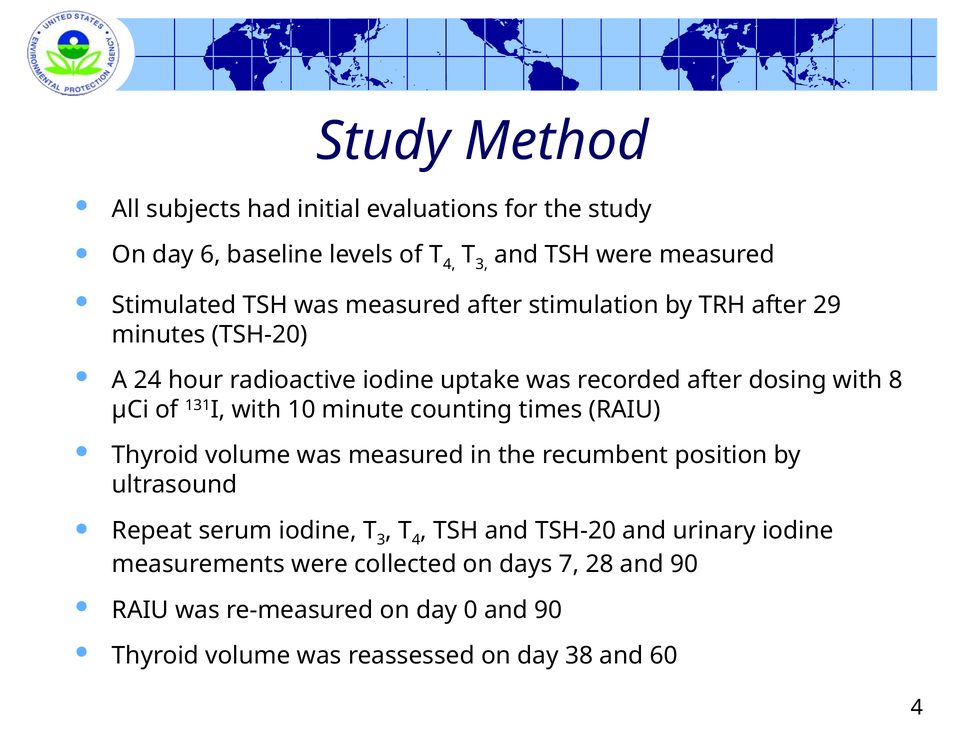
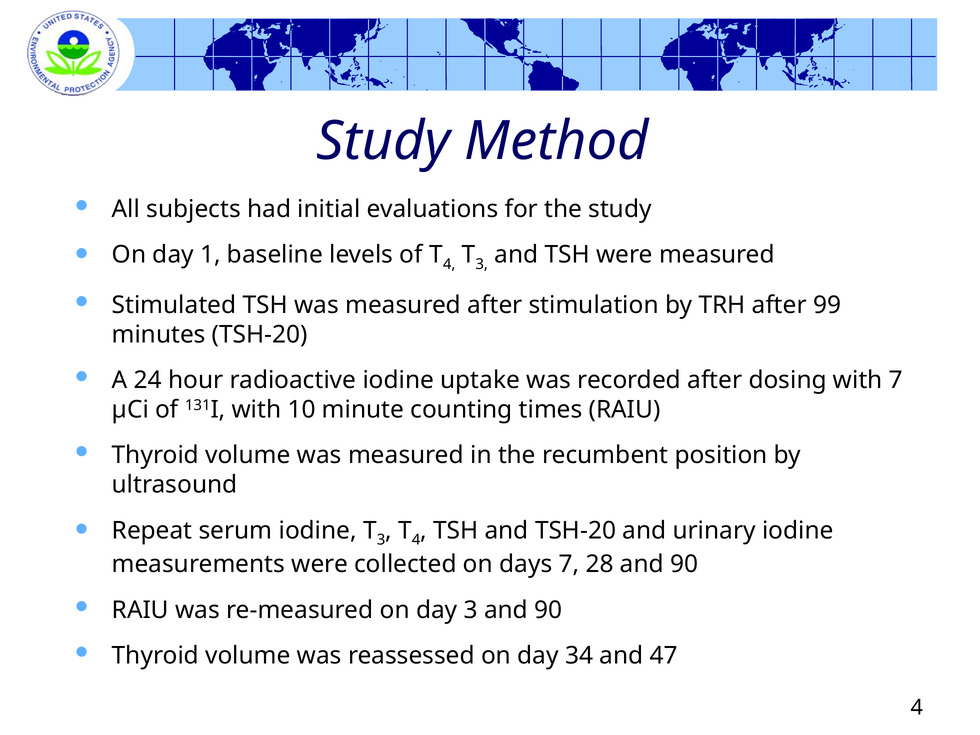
6: 6 -> 1 (210, 255)
29: 29 -> 99 (827, 305)
with 8: 8 -> 7 (896, 380)
day 0: 0 -> 3 (471, 610)
38: 38 -> 34 (579, 656)
60: 60 -> 47 (664, 656)
